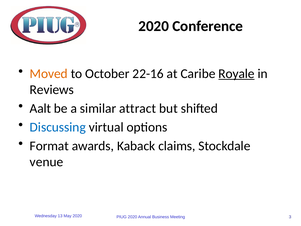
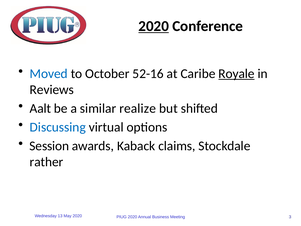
2020 underline: none -> present (154, 26)
Moved colour: orange -> blue (49, 74)
22-16: 22-16 -> 52-16 (148, 74)
attract: attract -> realize (138, 108)
Format: Format -> Session (49, 146)
venue: venue -> rather (47, 162)
